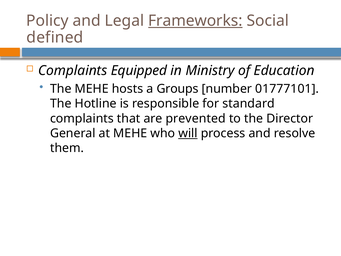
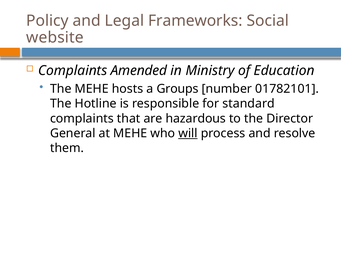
Frameworks underline: present -> none (195, 21)
defined: defined -> website (55, 38)
Equipped: Equipped -> Amended (139, 71)
01777101: 01777101 -> 01782101 (287, 89)
prevented: prevented -> hazardous (196, 118)
